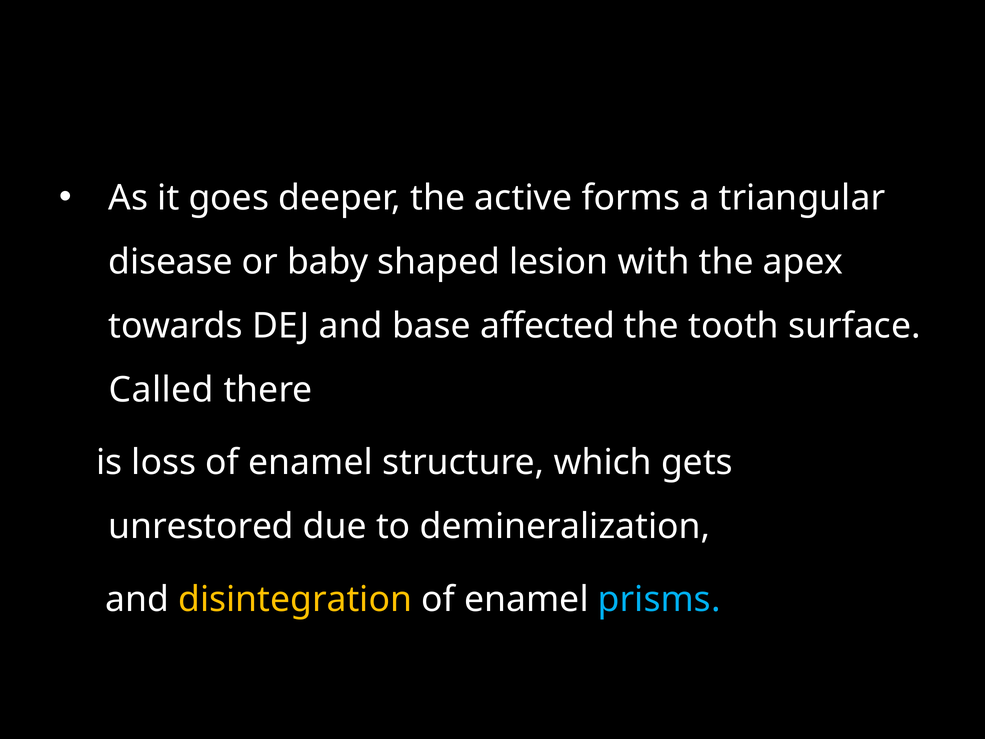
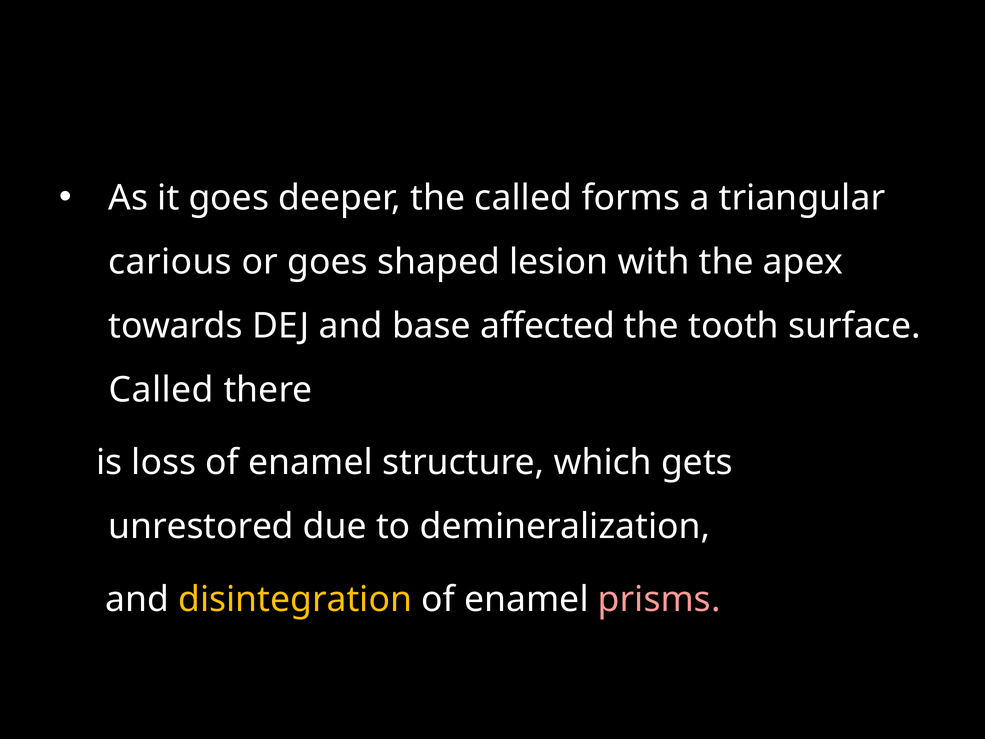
the active: active -> called (523, 198)
disease: disease -> carious (170, 262)
or baby: baby -> goes (328, 262)
prisms colour: light blue -> pink (659, 599)
